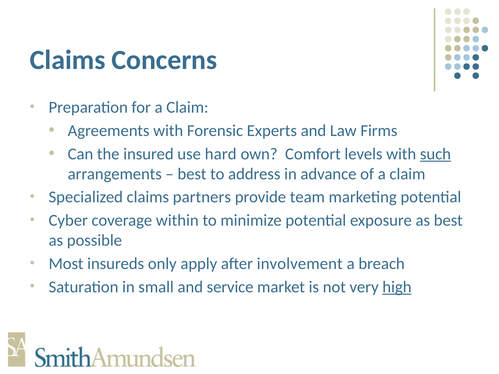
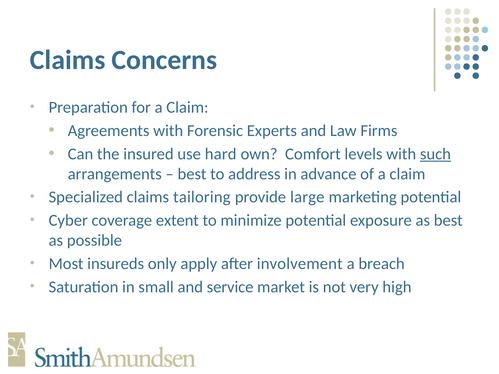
partners: partners -> tailoring (202, 197)
team: team -> large (307, 197)
within: within -> extent (177, 221)
high underline: present -> none (397, 287)
